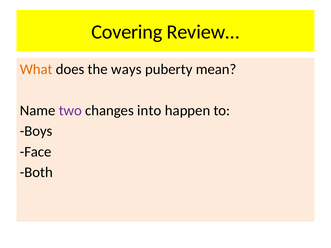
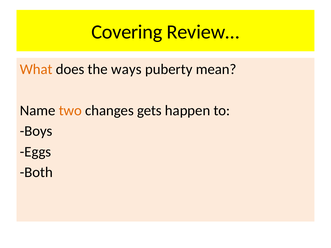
two colour: purple -> orange (70, 111)
into: into -> gets (149, 111)
Face: Face -> Eggs (36, 152)
